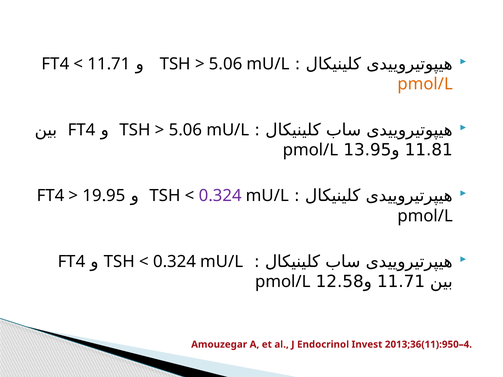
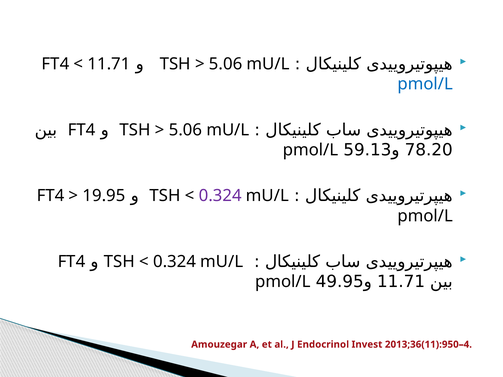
pmol/L colour: orange -> blue (425, 84)
13.95: 13.95 -> 59.13 (367, 150)
11.81: 11.81 -> 78.20 (429, 150)
12.58: 12.58 -> 49.95 (340, 282)
